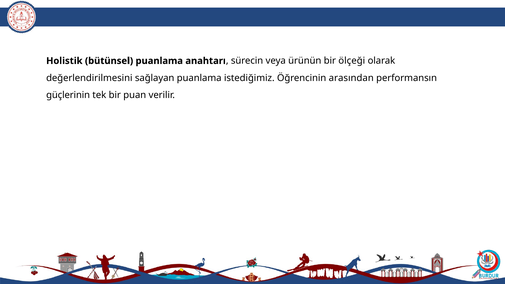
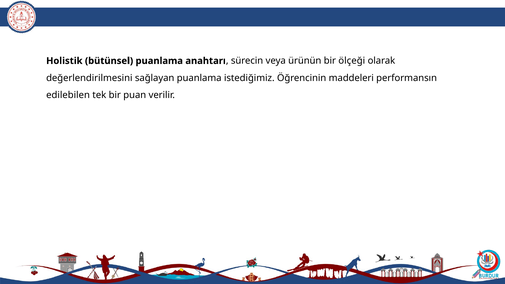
arasından: arasından -> maddeleri (351, 78)
güçlerinin: güçlerinin -> edilebilen (68, 95)
